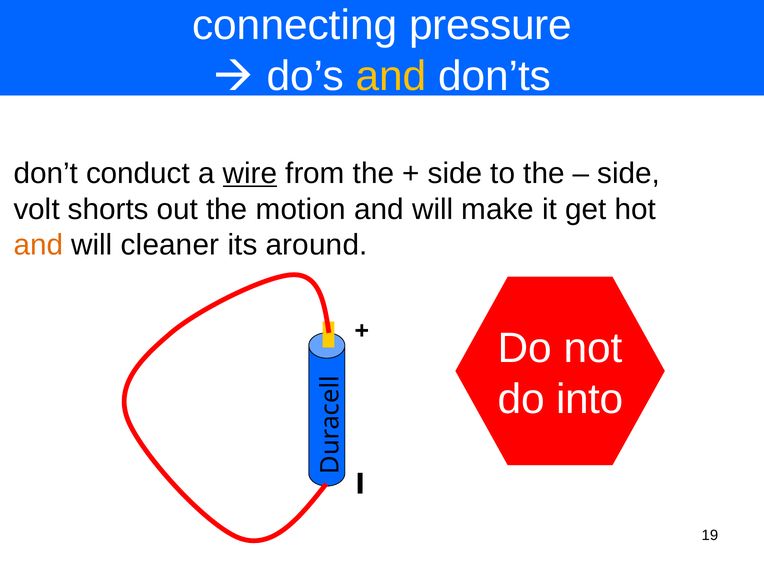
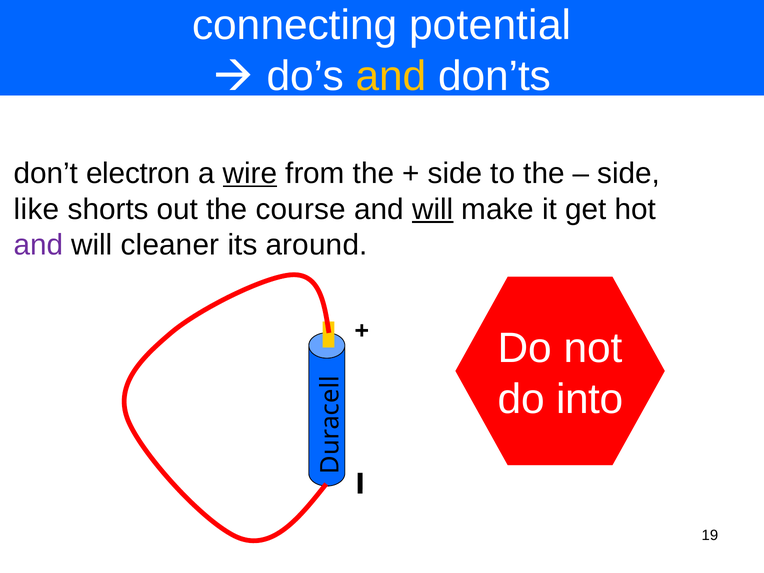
pressure: pressure -> potential (490, 25)
conduct: conduct -> electron (138, 174)
volt: volt -> like (37, 209)
motion: motion -> course (301, 209)
will underline: none -> present (433, 209)
and colour: orange -> purple (38, 245)
